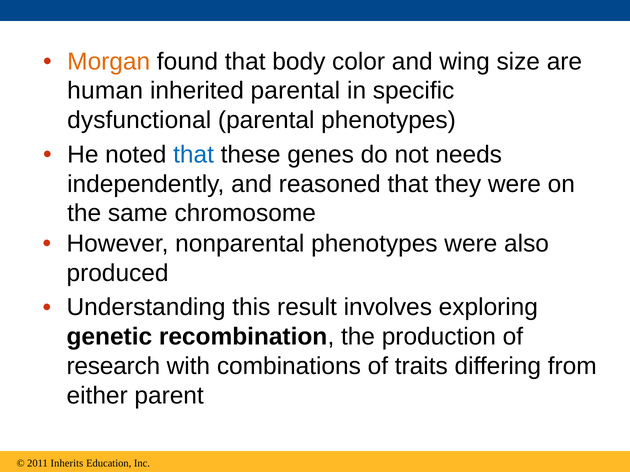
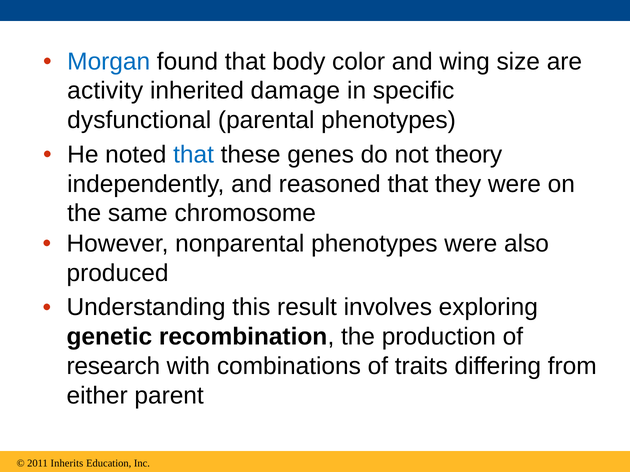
Morgan colour: orange -> blue (109, 62)
human: human -> activity (105, 91)
inherited parental: parental -> damage (295, 91)
needs: needs -> theory (469, 155)
